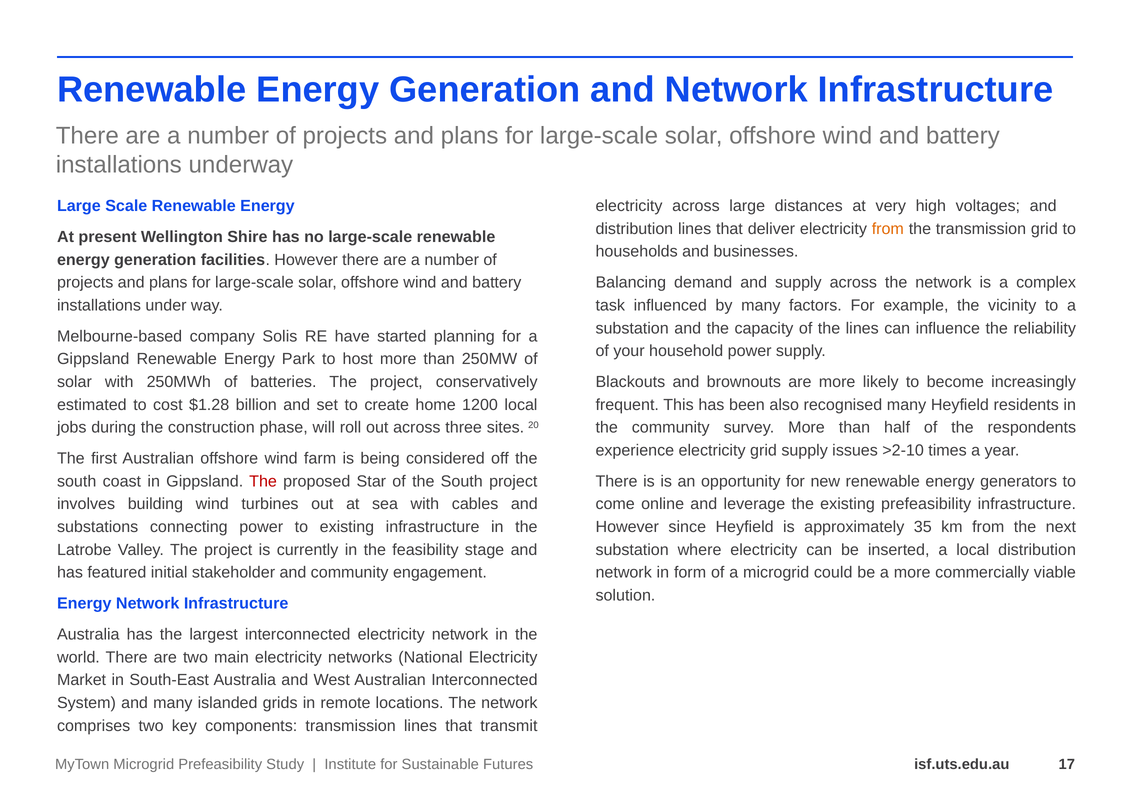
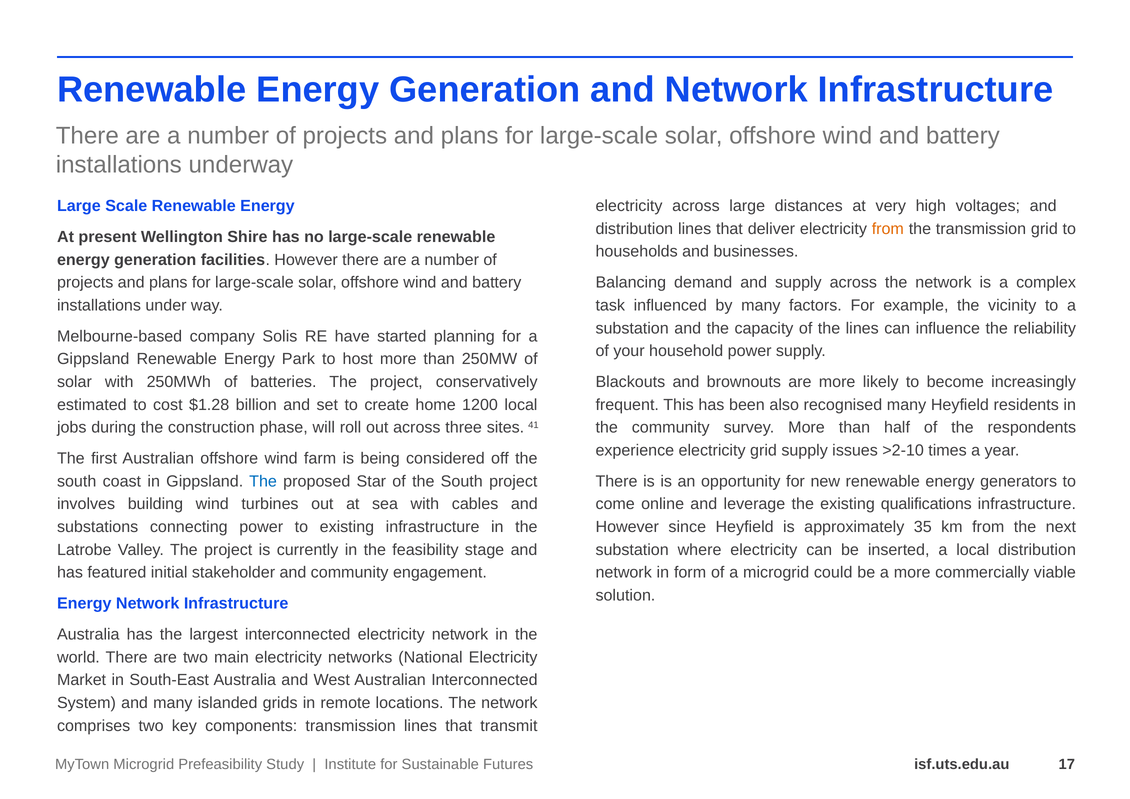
20: 20 -> 41 (533, 425)
The colour: red -> blue (263, 481)
existing prefeasibility: prefeasibility -> qualifications (926, 504)
